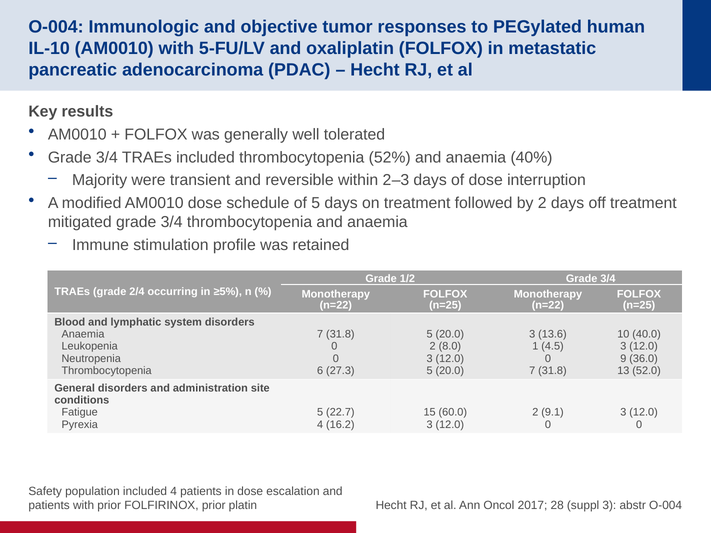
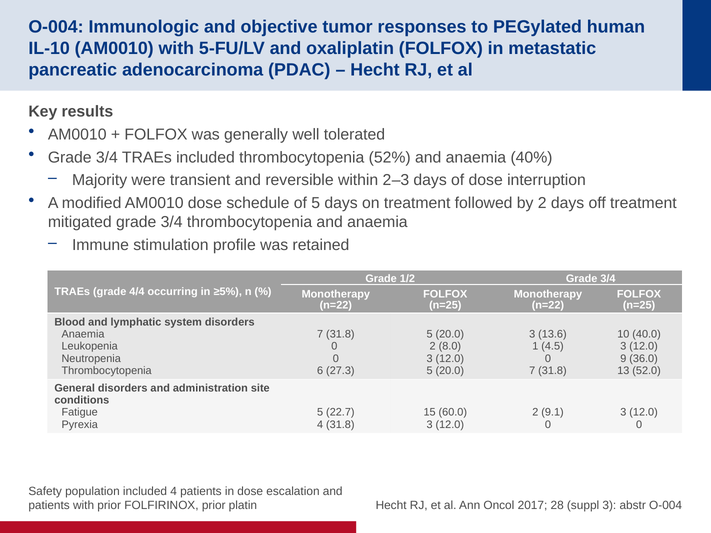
2/4: 2/4 -> 4/4 (137, 292)
4 16.2: 16.2 -> 31.8 (340, 425)
